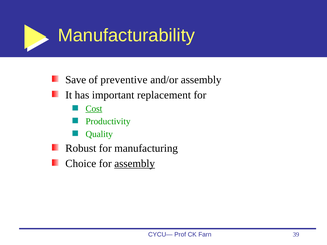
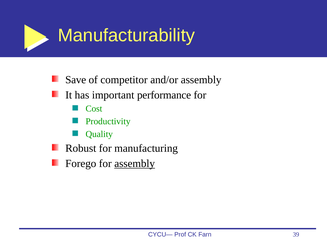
preventive: preventive -> competitor (124, 80)
replacement: replacement -> performance (164, 95)
Cost underline: present -> none (94, 109)
Choice: Choice -> Forego (81, 164)
